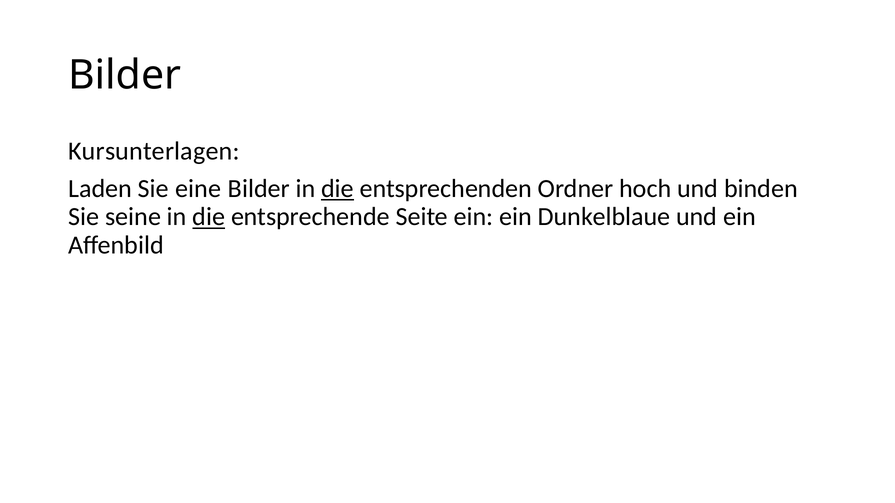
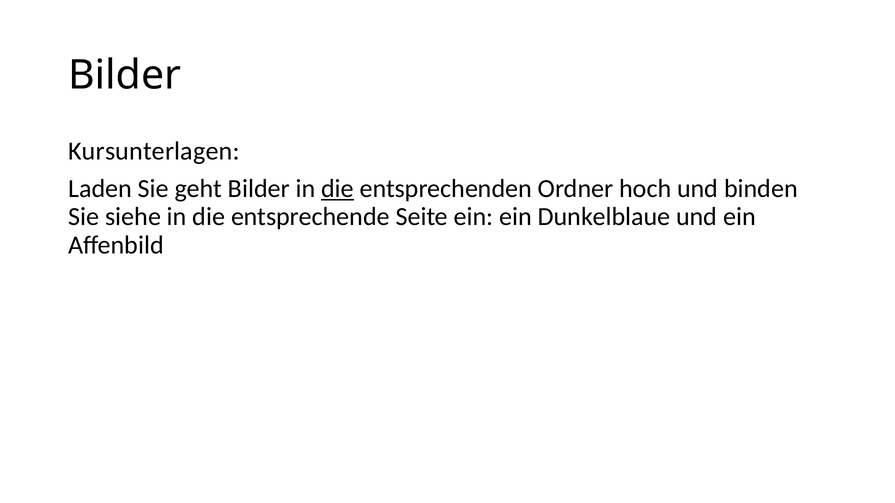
eine: eine -> geht (198, 189)
seine: seine -> siehe (133, 217)
die underline: present -> none (209, 217)
